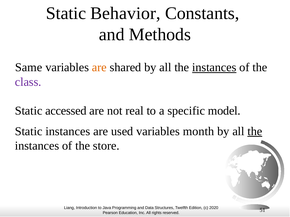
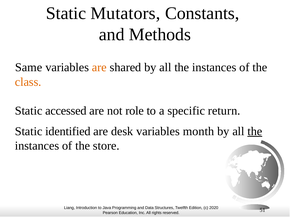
Behavior: Behavior -> Mutators (125, 13)
instances underline: present -> none (214, 68)
class colour: purple -> orange (28, 82)
real: real -> role (135, 111)
model: model -> return (224, 111)
Static instances: instances -> identified (68, 132)
used: used -> desk (122, 132)
